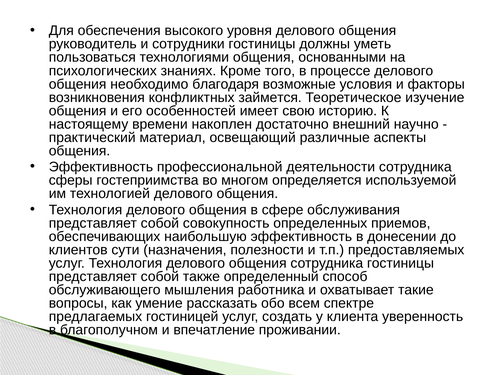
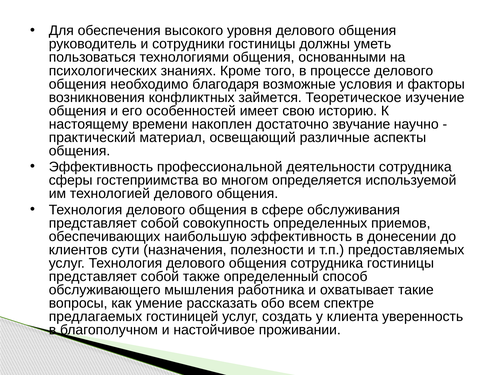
внешний: внешний -> звучание (361, 124)
впечатление: впечатление -> настойчивое (214, 330)
